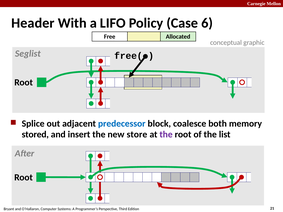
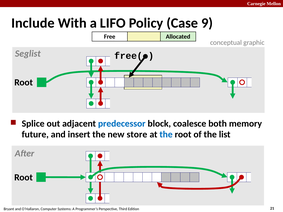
Header: Header -> Include (33, 23)
6: 6 -> 9 (207, 23)
stored: stored -> future (35, 134)
the colour: purple -> blue (166, 134)
